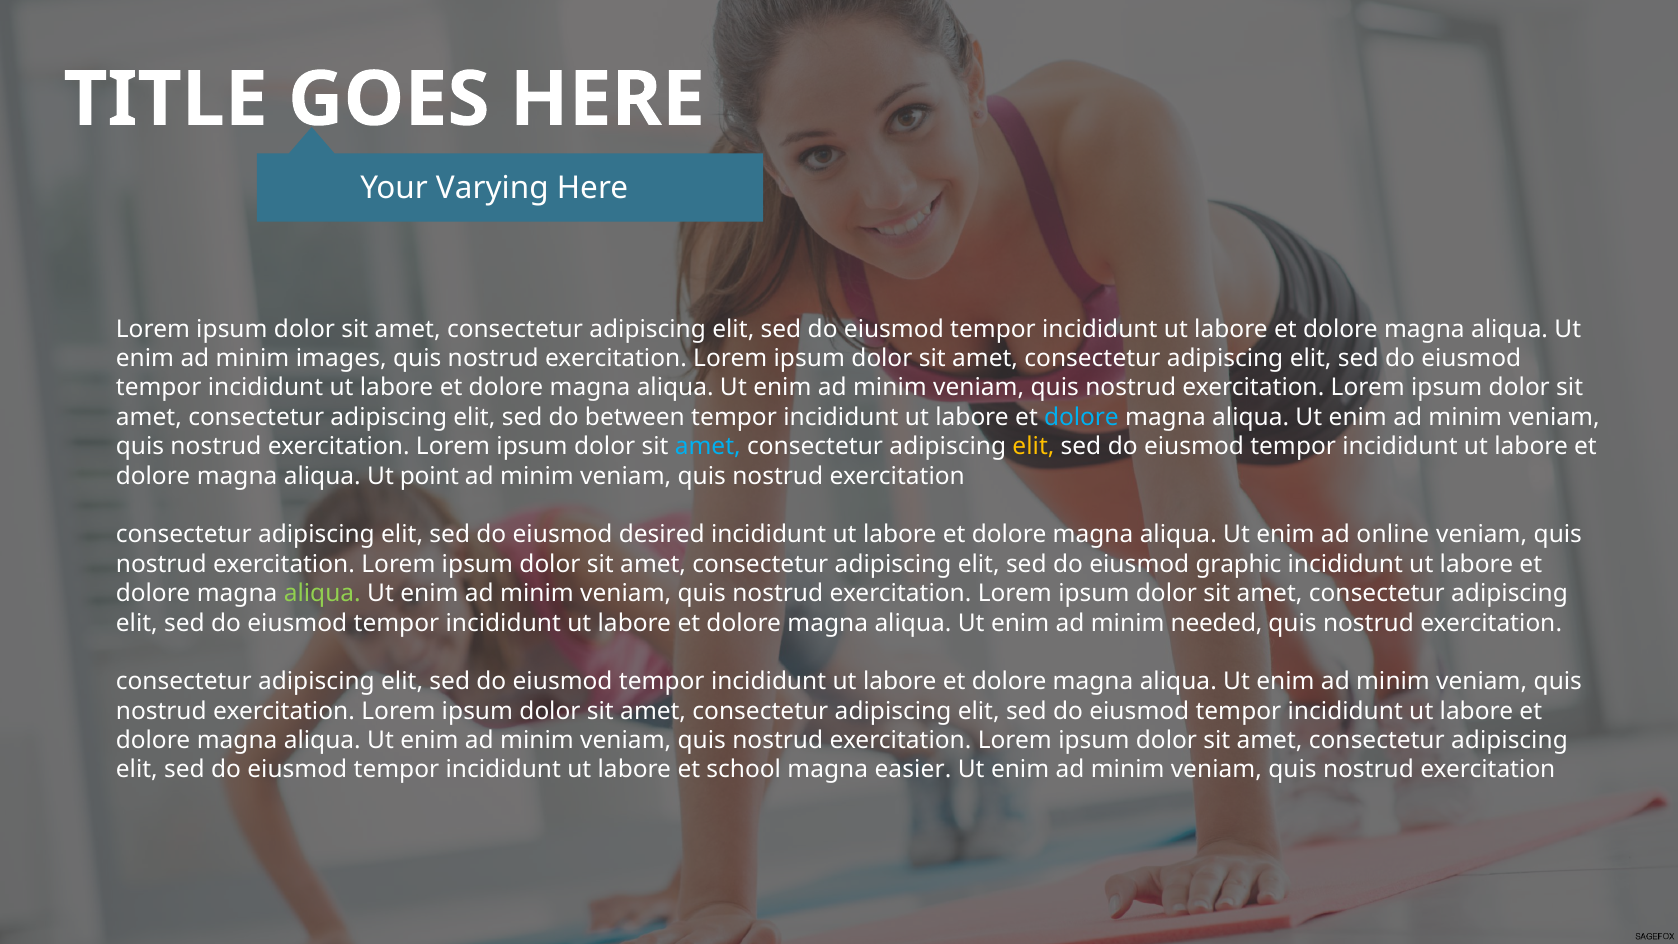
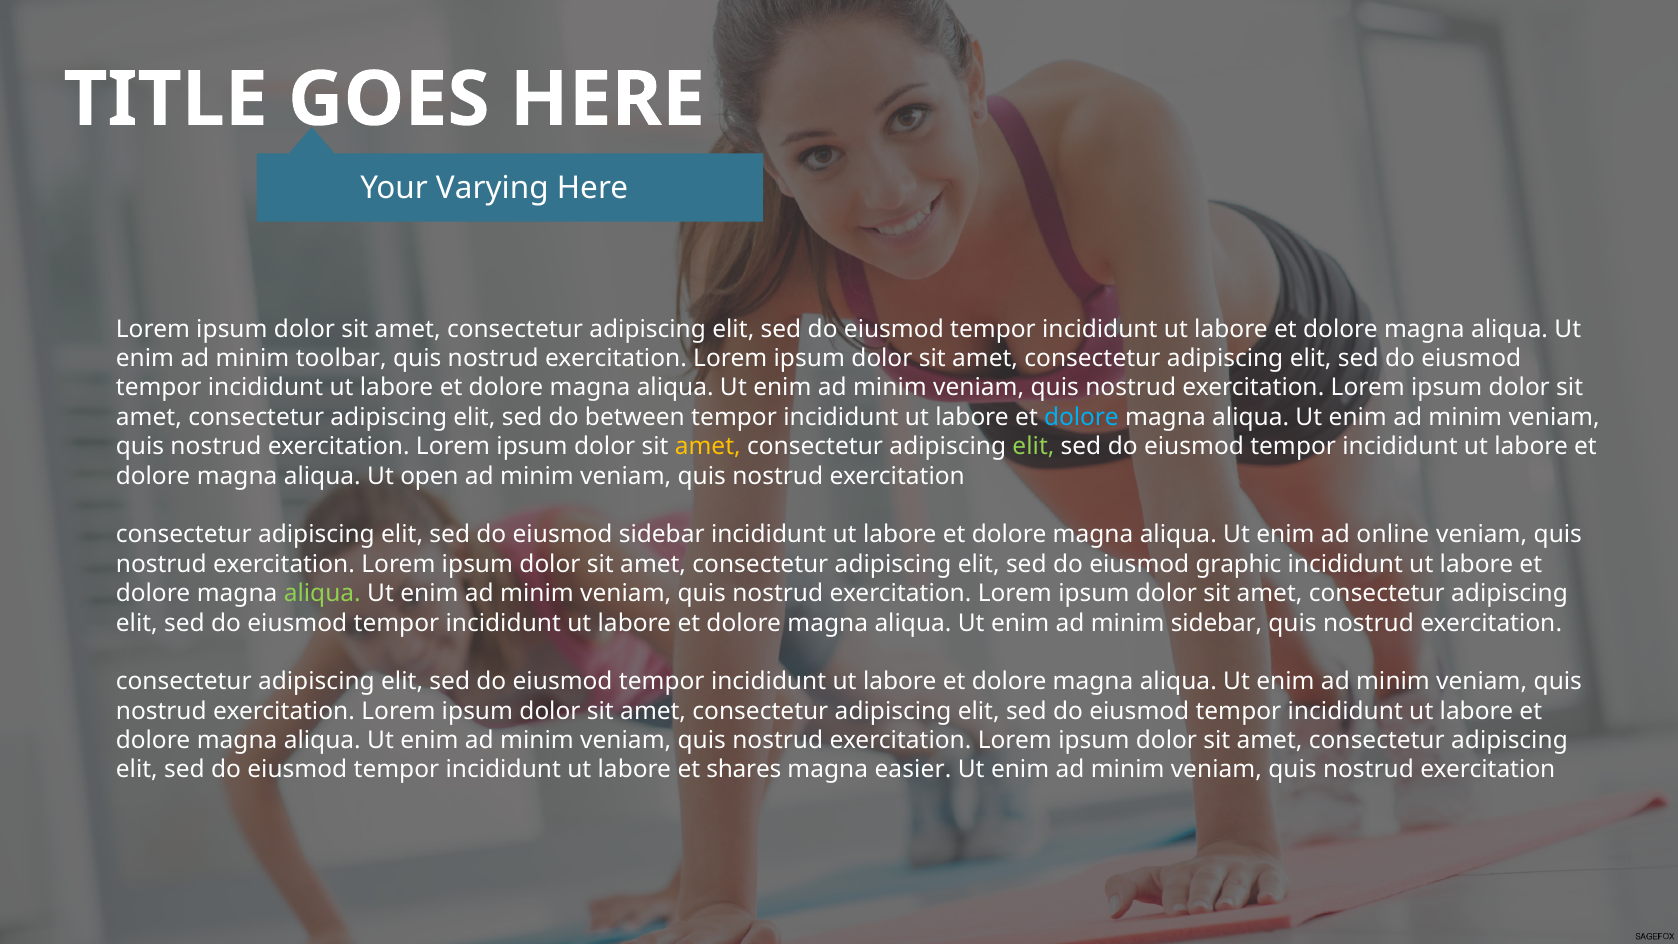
images: images -> toolbar (341, 358)
amet colour: light blue -> yellow (708, 447)
elit colour: yellow -> light green (1033, 447)
point: point -> open (429, 476)
eiusmod desired: desired -> sidebar (662, 535)
minim needed: needed -> sidebar (1217, 623)
school: school -> shares (744, 770)
